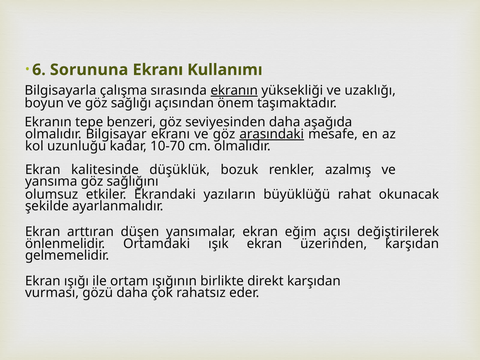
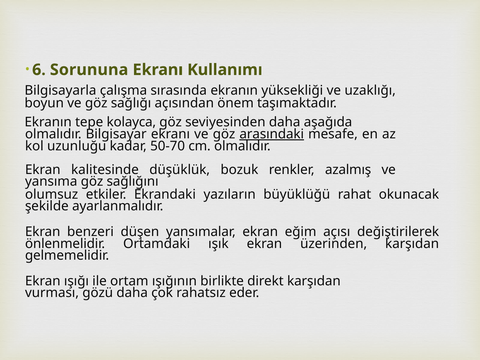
ekranın underline: present -> none (234, 90)
benzeri: benzeri -> kolayca (131, 122)
10-70: 10-70 -> 50-70 (168, 146)
arttıran: arttıran -> benzeri (90, 232)
